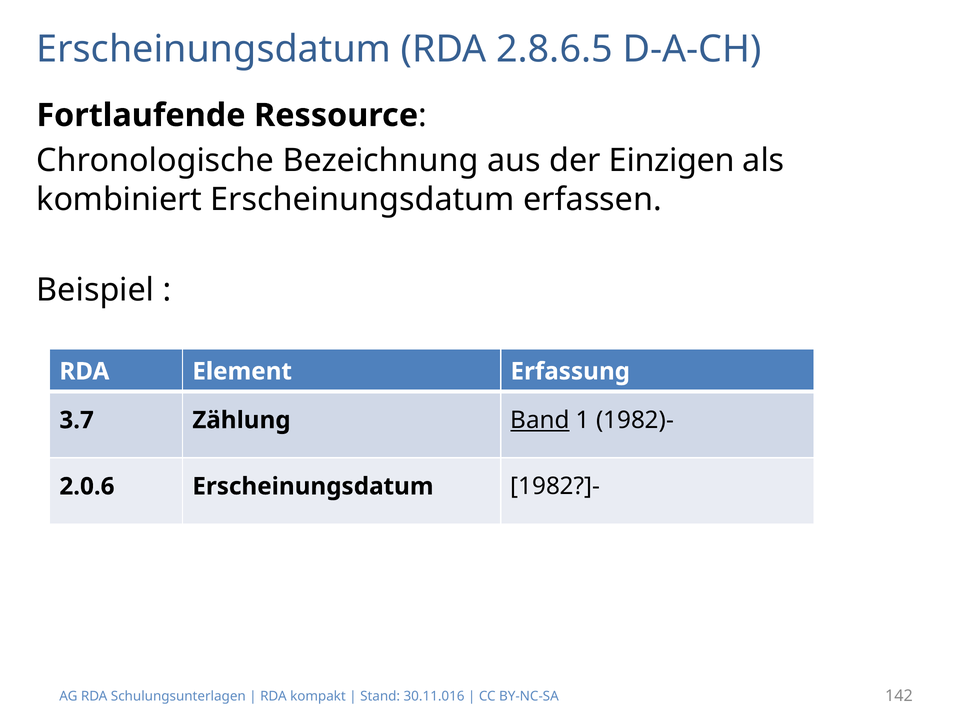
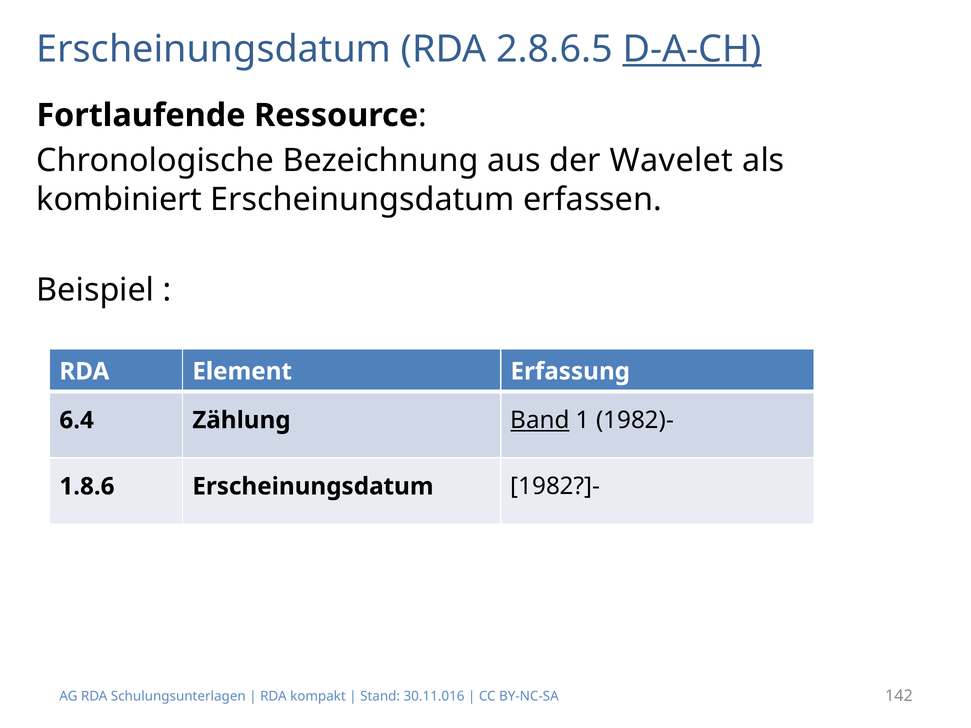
D-A-CH underline: none -> present (692, 49)
Einzigen: Einzigen -> Wavelet (671, 161)
3.7: 3.7 -> 6.4 (77, 420)
2.0.6: 2.0.6 -> 1.8.6 (87, 487)
